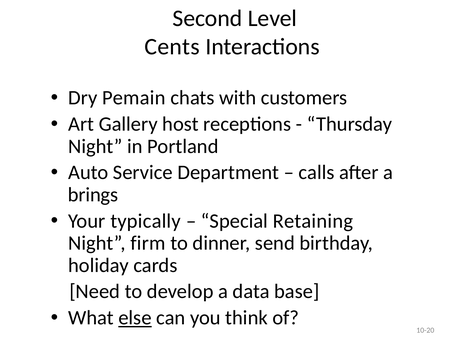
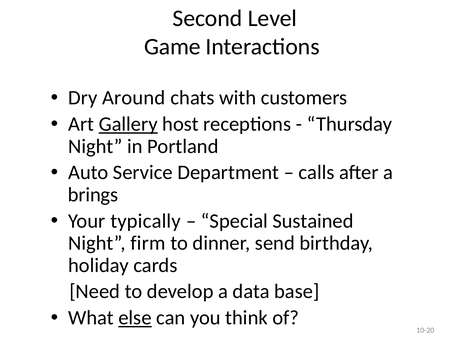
Cents: Cents -> Game (172, 47)
Pemain: Pemain -> Around (134, 98)
Gallery underline: none -> present (128, 124)
Retaining: Retaining -> Sustained (313, 221)
